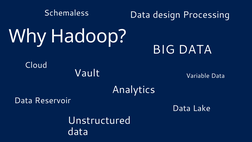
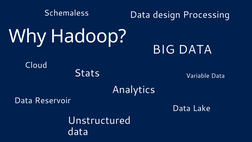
Vault: Vault -> Stats (87, 73)
